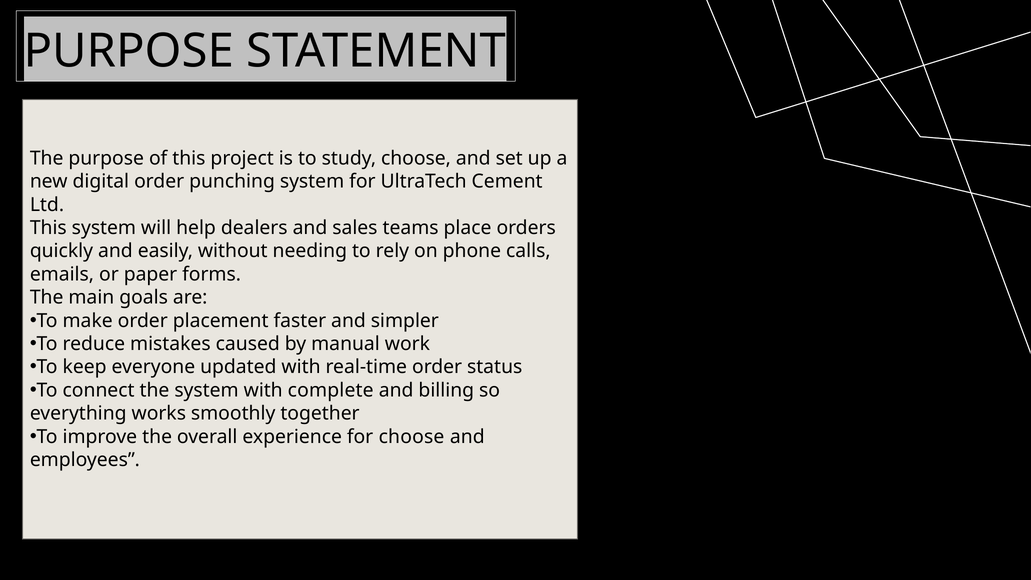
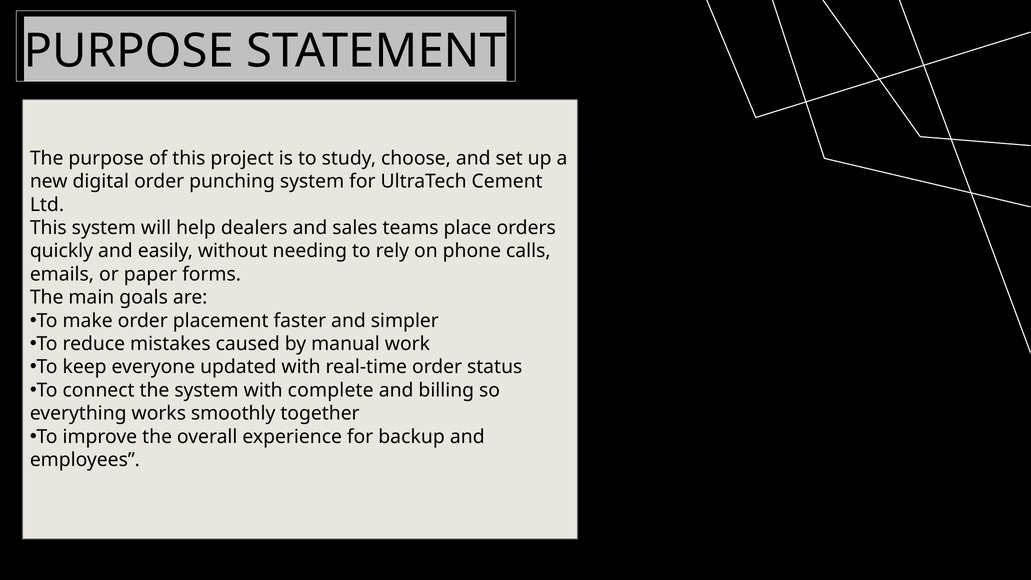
for choose: choose -> backup (412, 437)
